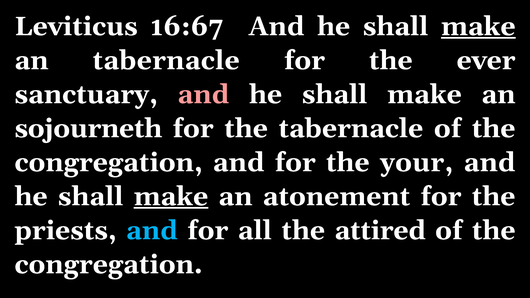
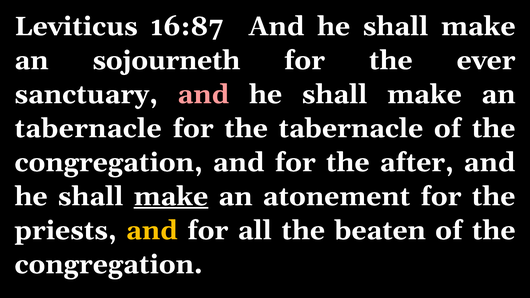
16:67: 16:67 -> 16:87 (187, 26)
make underline: present -> none (478, 26)
an tabernacle: tabernacle -> sojourneth (166, 60)
sojourneth: sojourneth -> tabernacle (88, 129)
your: your -> after (417, 163)
and colour: light blue -> yellow (152, 231)
attired: attired -> beaten (380, 231)
